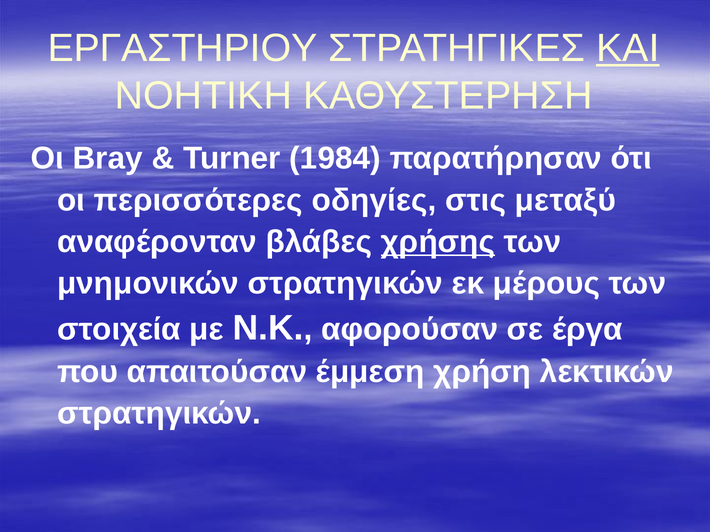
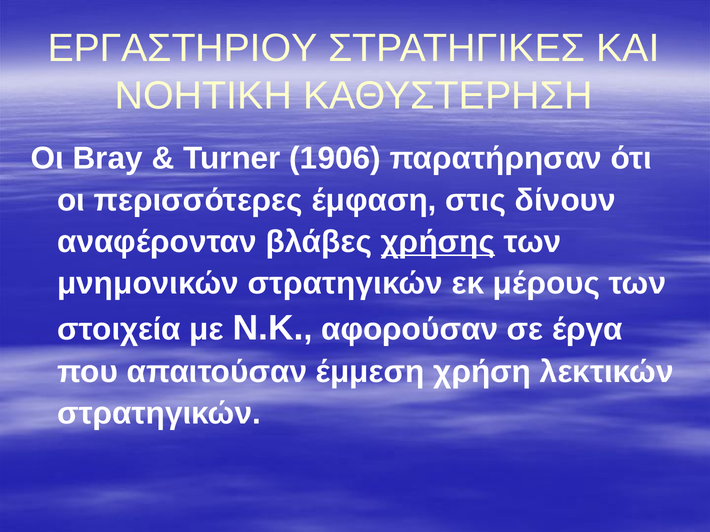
ΚΑΙ underline: present -> none (628, 48)
1984: 1984 -> 1906 (335, 159)
οδηγίες: οδηγίες -> έμφαση (374, 200)
μεταξύ: μεταξύ -> δίνουν (565, 200)
